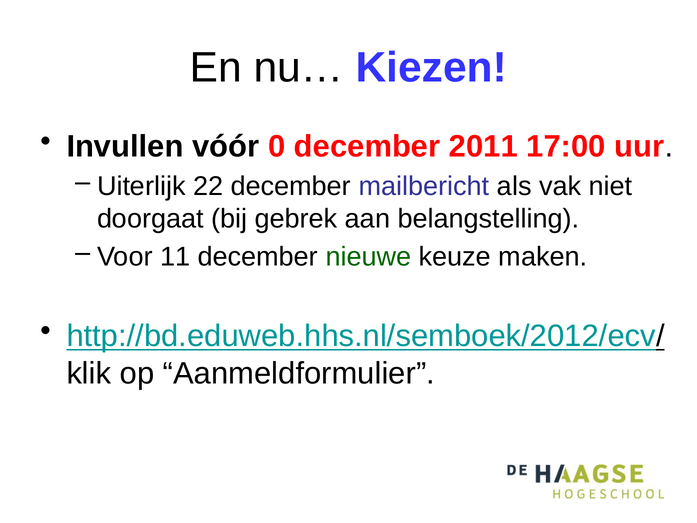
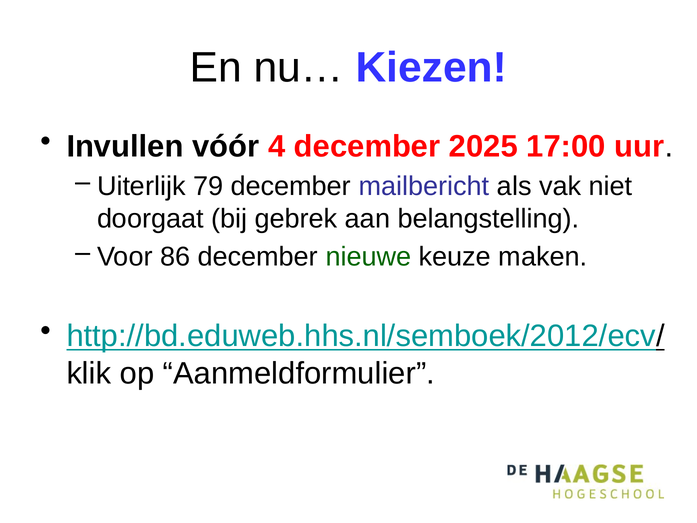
0: 0 -> 4 (277, 146)
2011: 2011 -> 2025 (483, 146)
22: 22 -> 79 (208, 186)
11: 11 -> 86 (175, 257)
